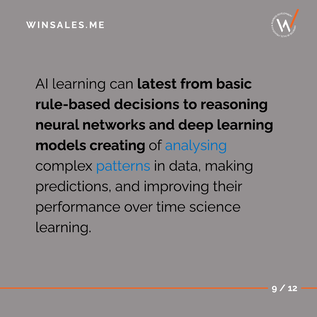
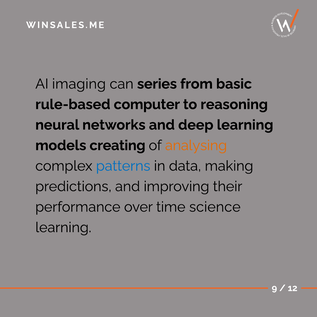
AI learning: learning -> imaging (79, 84)
latest: latest -> series (157, 84)
decisions: decisions -> computer (147, 104)
analysing colour: blue -> orange (196, 145)
